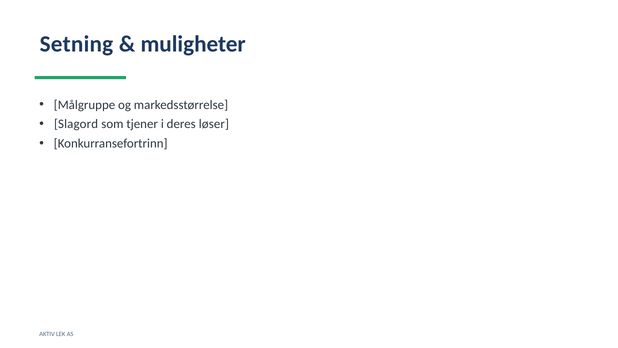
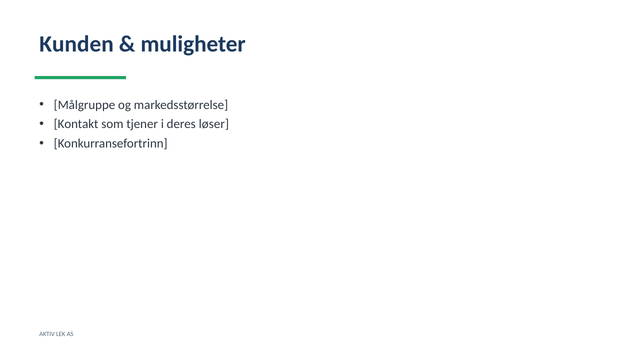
Setning: Setning -> Kunden (77, 44)
Slagord: Slagord -> Kontakt (76, 124)
